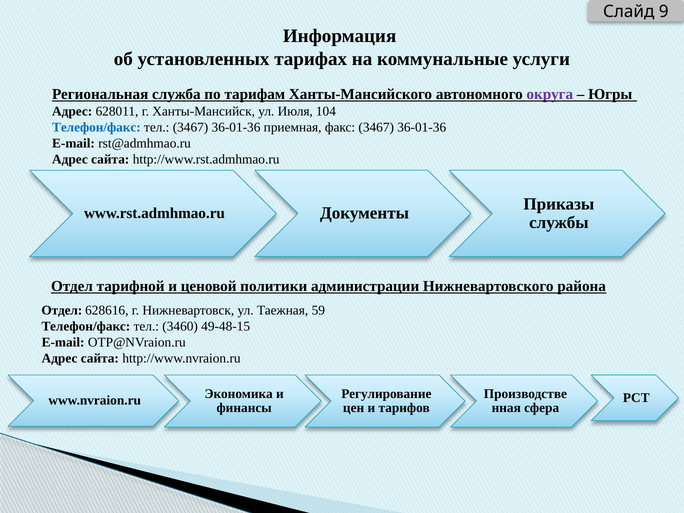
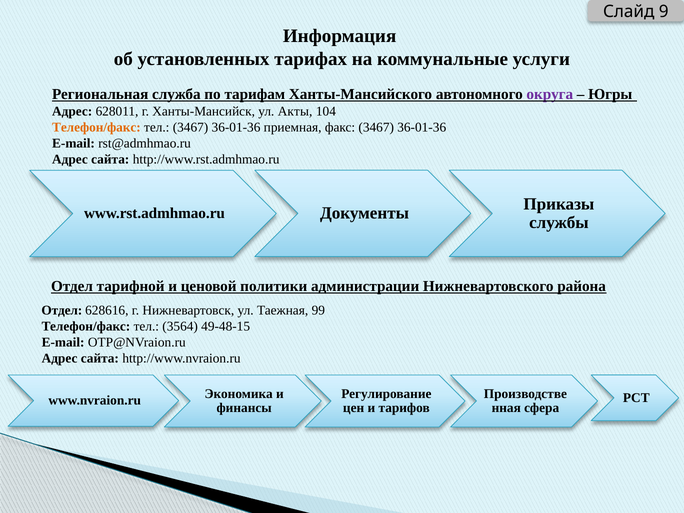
Июля: Июля -> Акты (295, 111)
Телефон/факс colour: blue -> orange (96, 127)
59: 59 -> 99 (318, 311)
3460: 3460 -> 3564 (180, 327)
